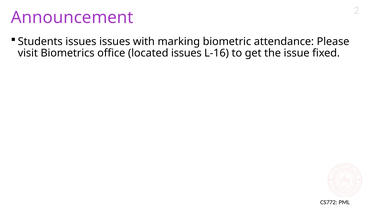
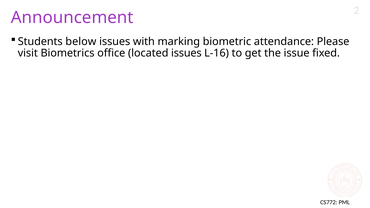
Students issues: issues -> below (81, 41)
